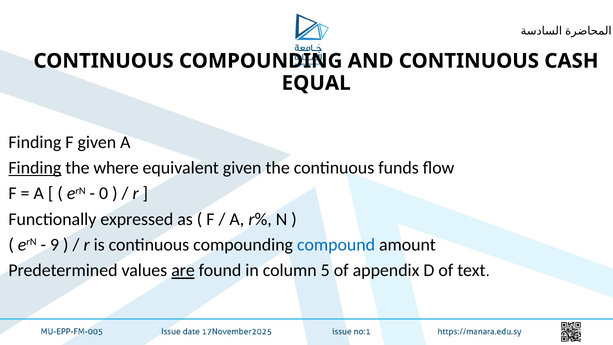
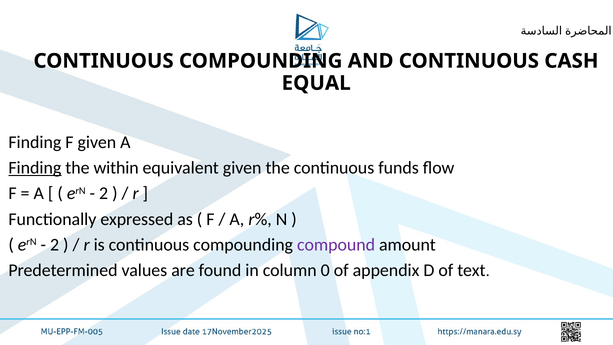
where: where -> within (116, 168)
0: 0 -> 2 (104, 193)
9: 9 -> 2 (55, 245)
compound colour: blue -> purple (336, 245)
are underline: present -> none (183, 270)
5: 5 -> 0 (325, 270)
